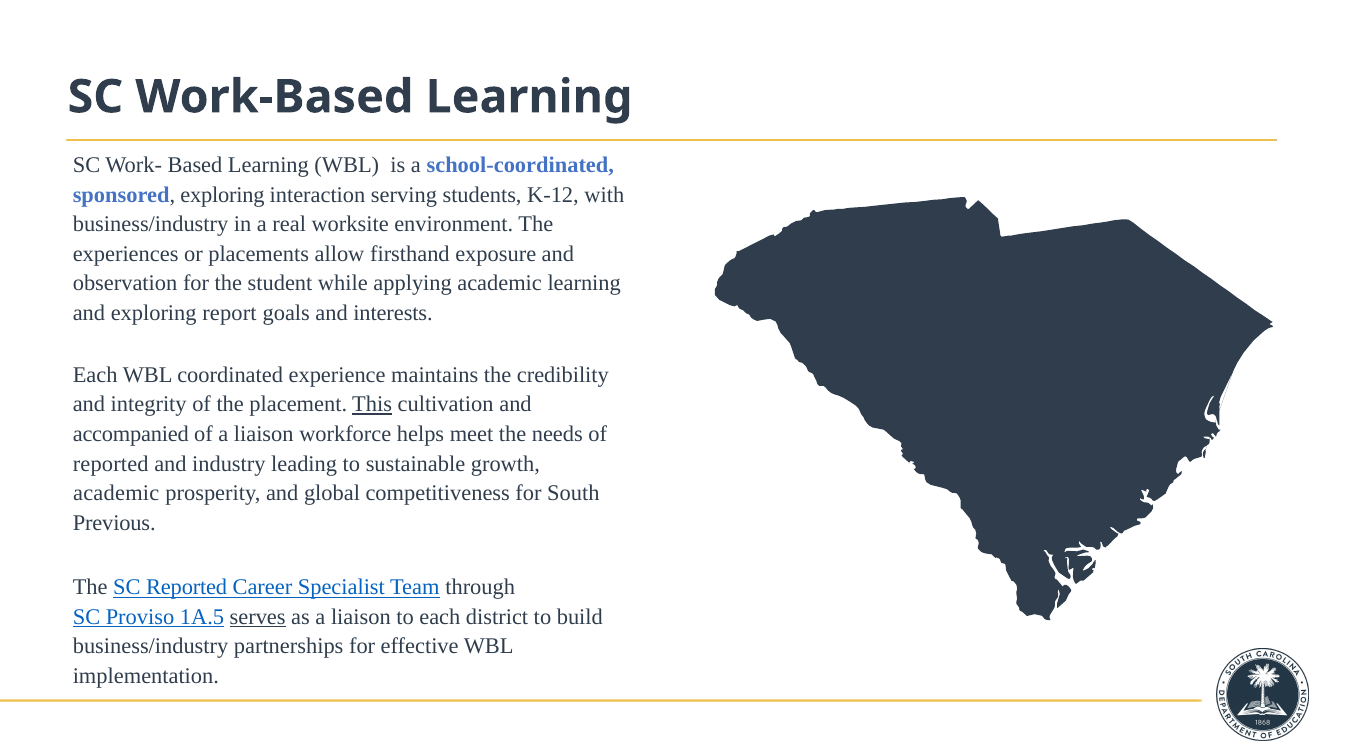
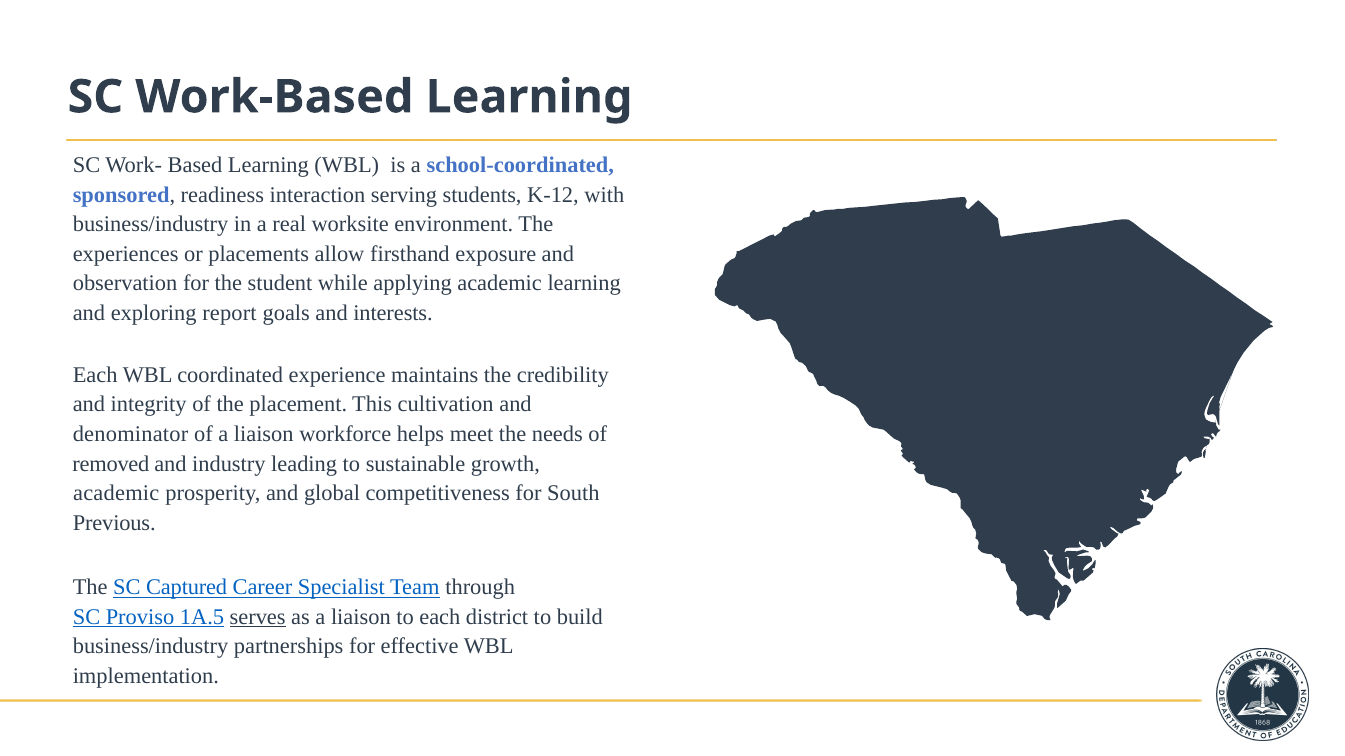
sponsored exploring: exploring -> readiness (222, 195)
This underline: present -> none (372, 405)
accompanied: accompanied -> denominator (131, 434)
reported: reported -> removed (111, 464)
SC Reported: Reported -> Captured (187, 588)
